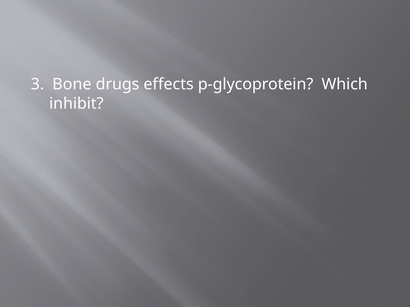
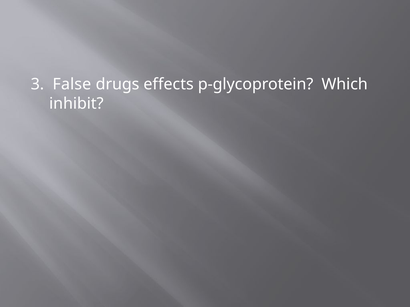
Bone: Bone -> False (72, 84)
